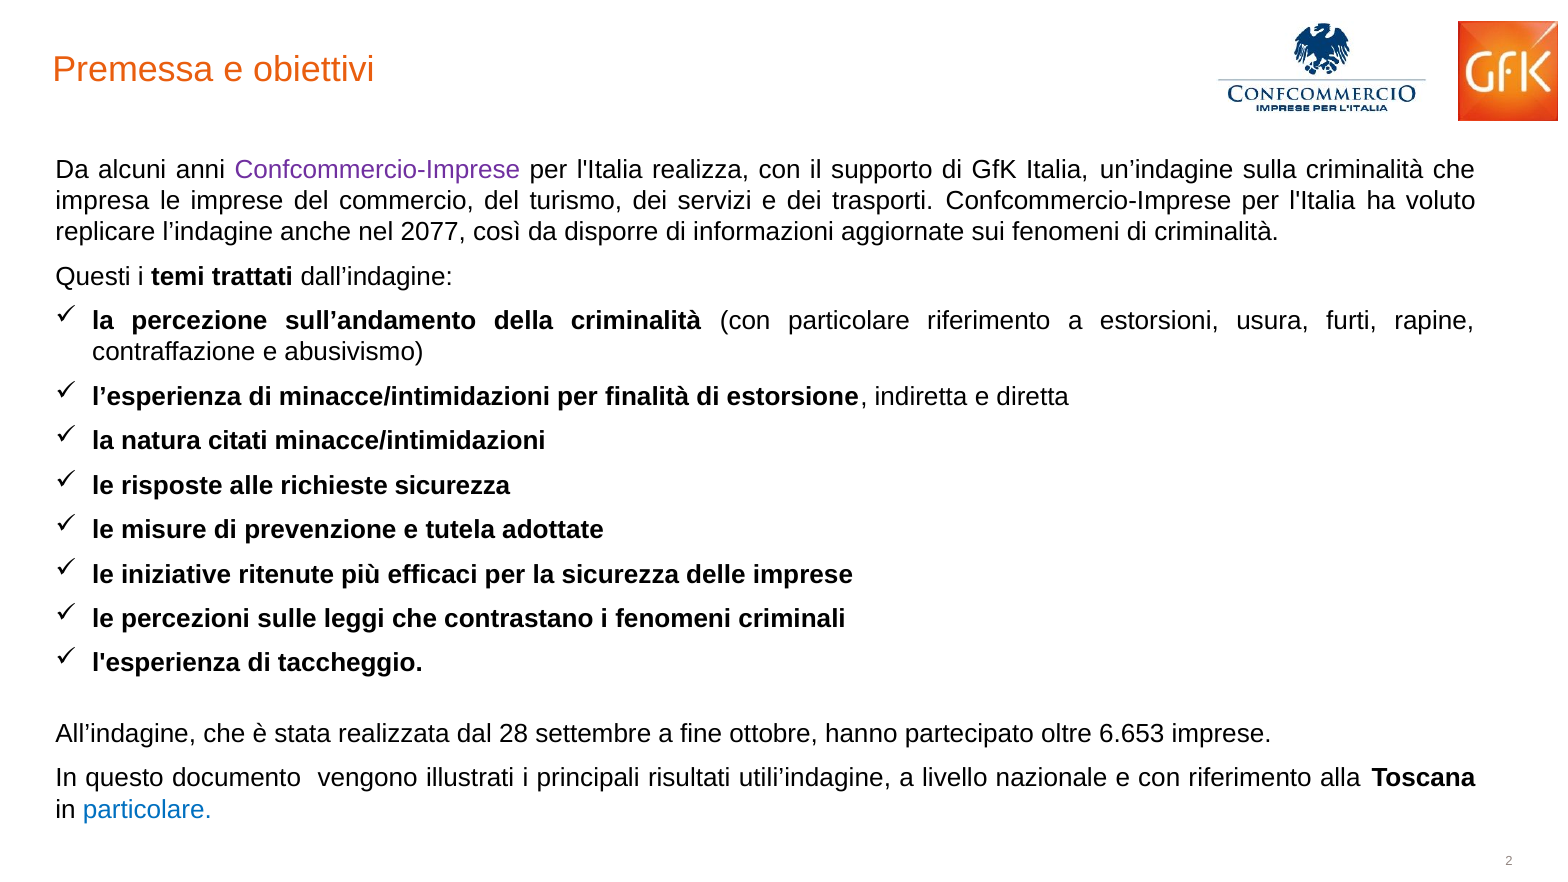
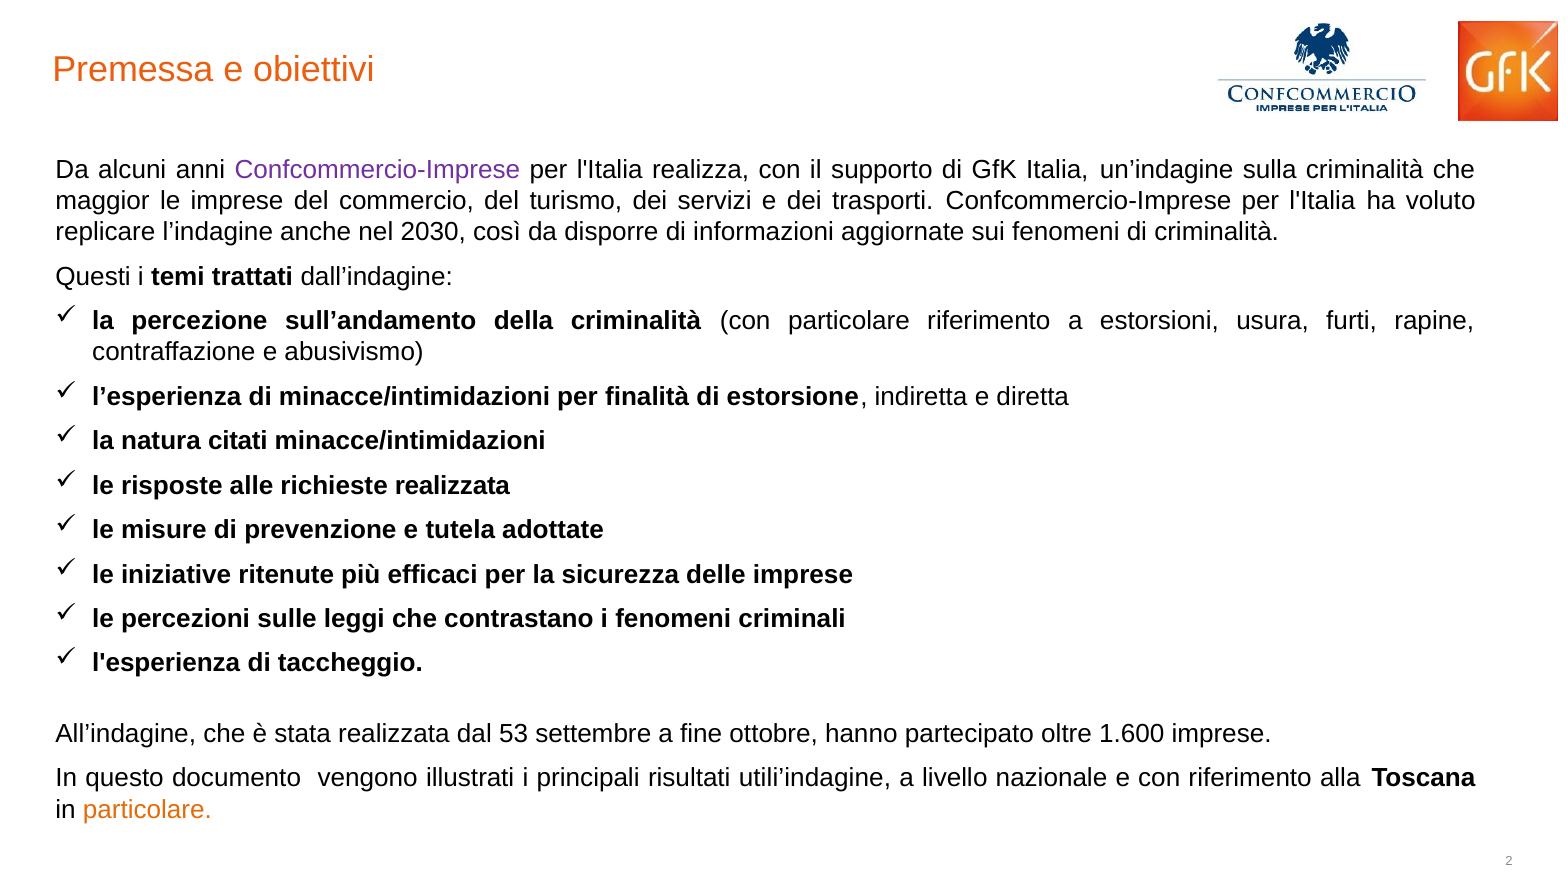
impresa: impresa -> maggior (103, 201)
2077: 2077 -> 2030 (433, 232)
richieste sicurezza: sicurezza -> realizzata (452, 486)
28: 28 -> 53 (514, 734)
6.653: 6.653 -> 1.600 (1132, 734)
particolare colour: blue -> orange (147, 810)
